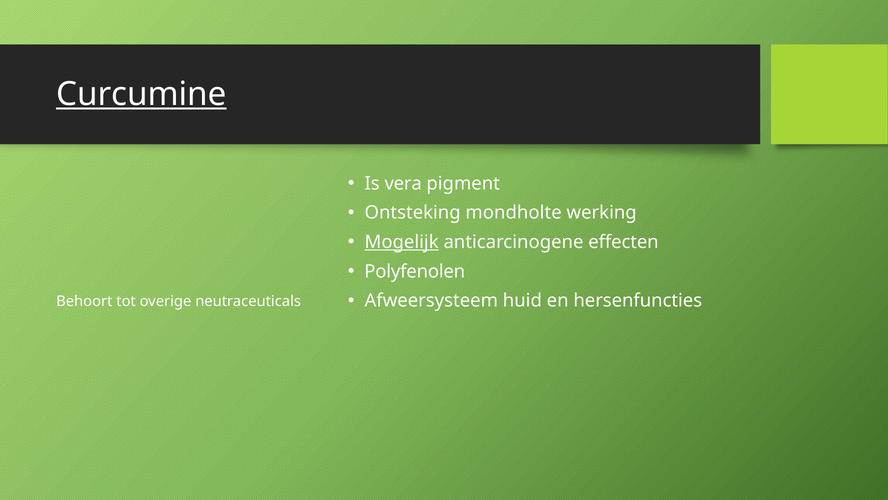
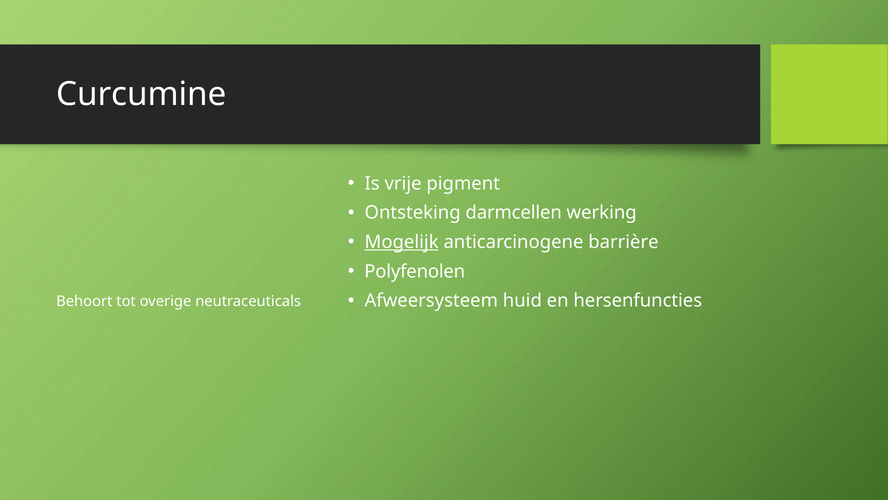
Curcumine underline: present -> none (141, 94)
vera: vera -> vrije (403, 183)
mondholte: mondholte -> darmcellen (514, 213)
effecten: effecten -> barrière (623, 242)
